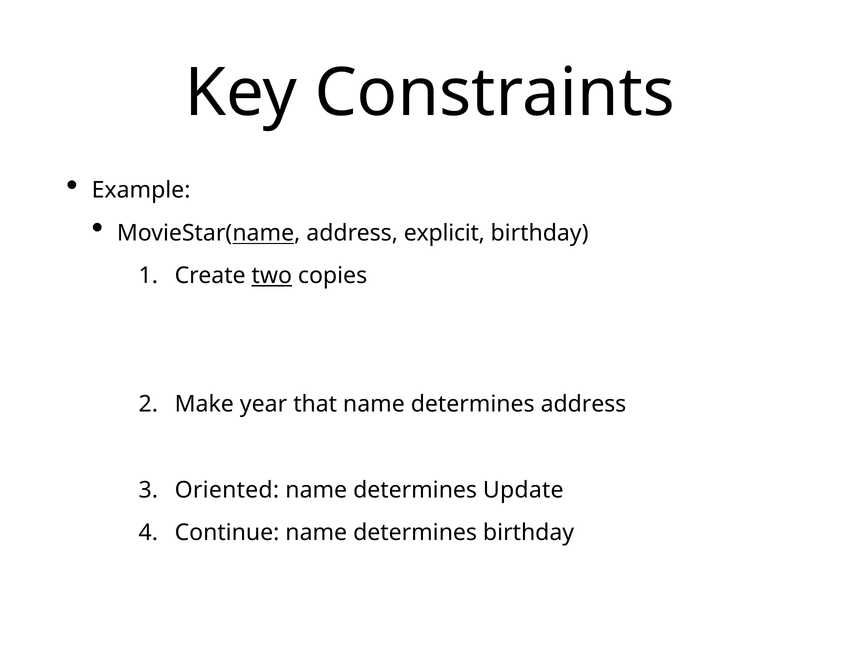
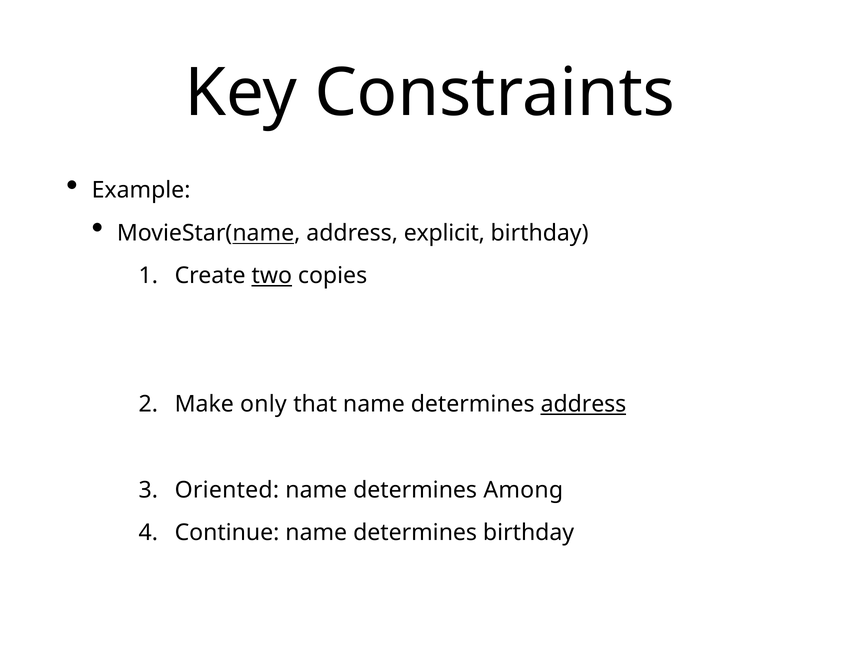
year: year -> only (263, 404)
address underline: none -> present (583, 404)
Update: Update -> Among (523, 490)
